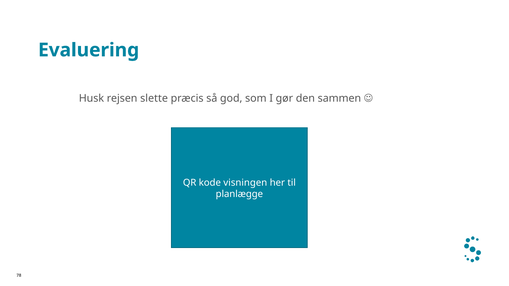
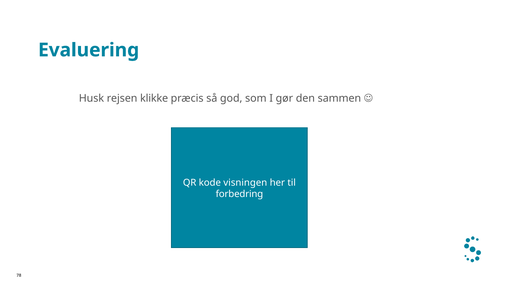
slette: slette -> klikke (154, 98)
planlægge: planlægge -> forbedring (239, 194)
